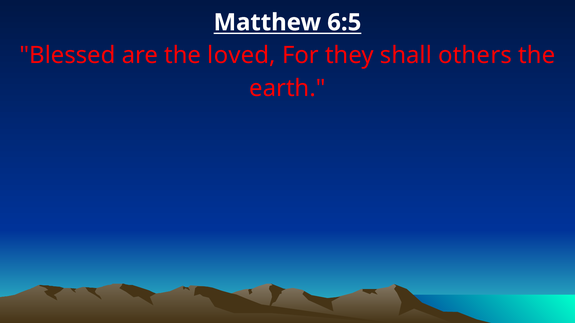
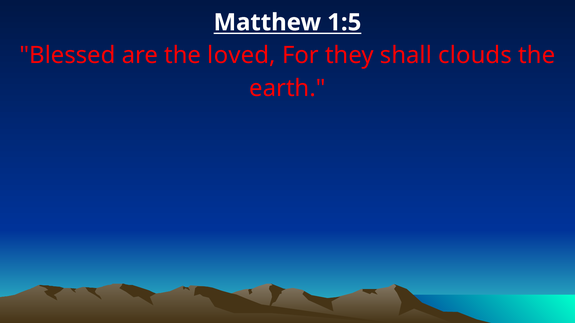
6:5: 6:5 -> 1:5 (344, 22)
others: others -> clouds (475, 55)
